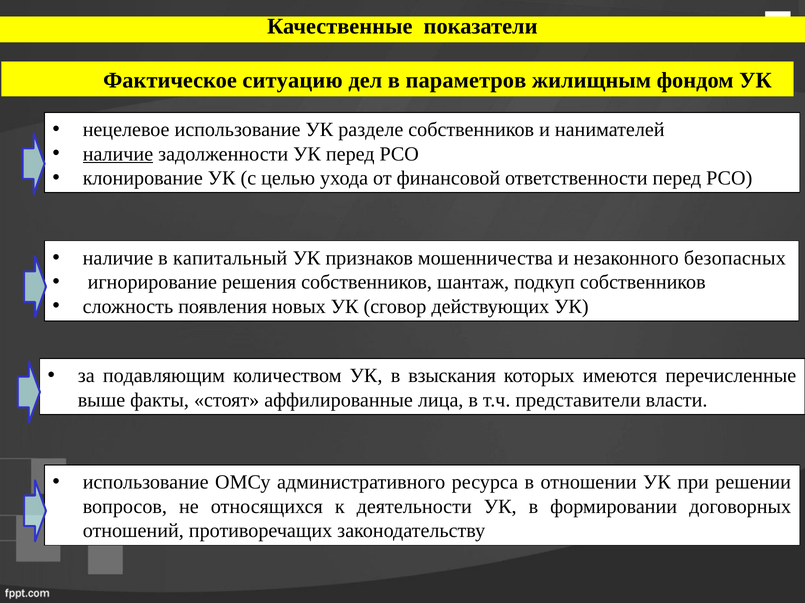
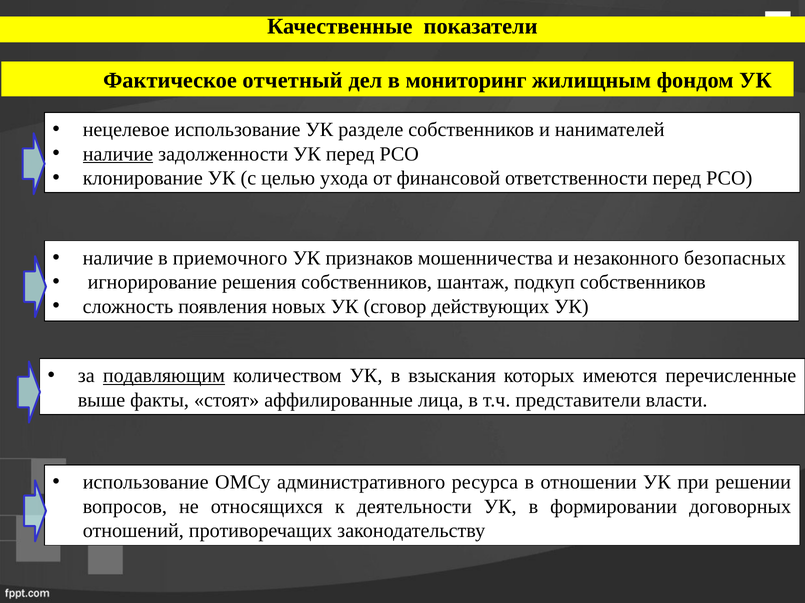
ситуацию: ситуацию -> отчетный (293, 81)
параметров: параметров -> мониторинг (466, 81)
капитальный: капитальный -> приемочного (230, 259)
подавляющим underline: none -> present (164, 376)
